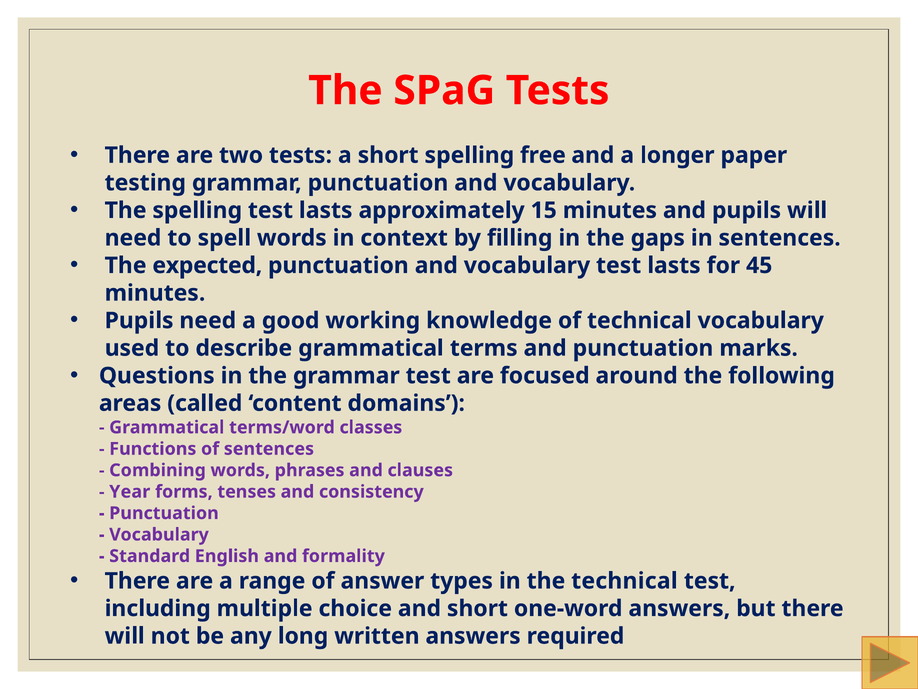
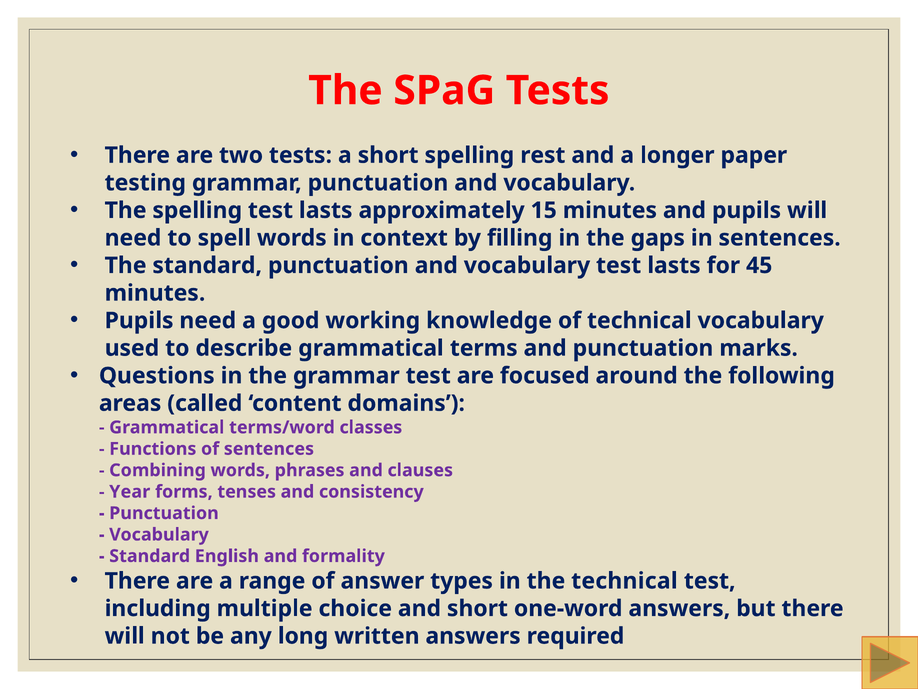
free: free -> rest (543, 155)
The expected: expected -> standard (207, 265)
